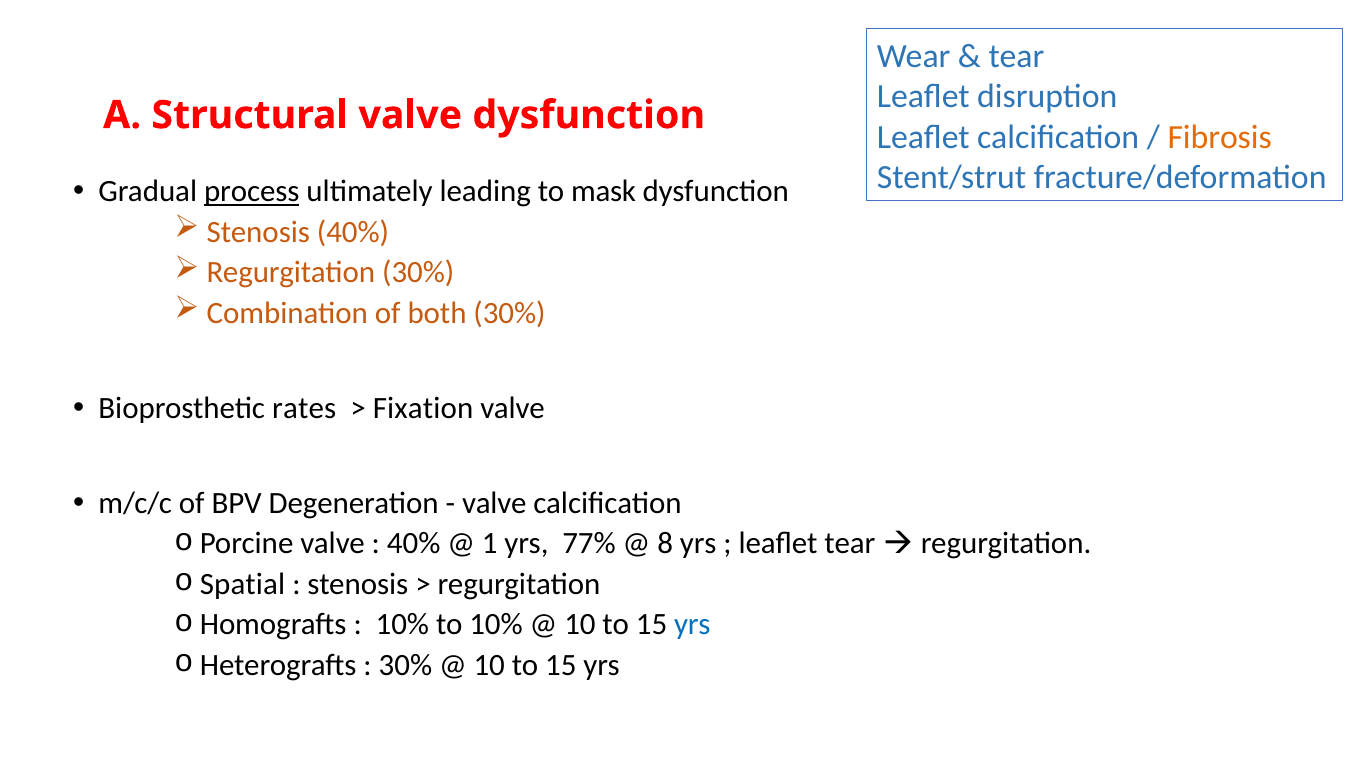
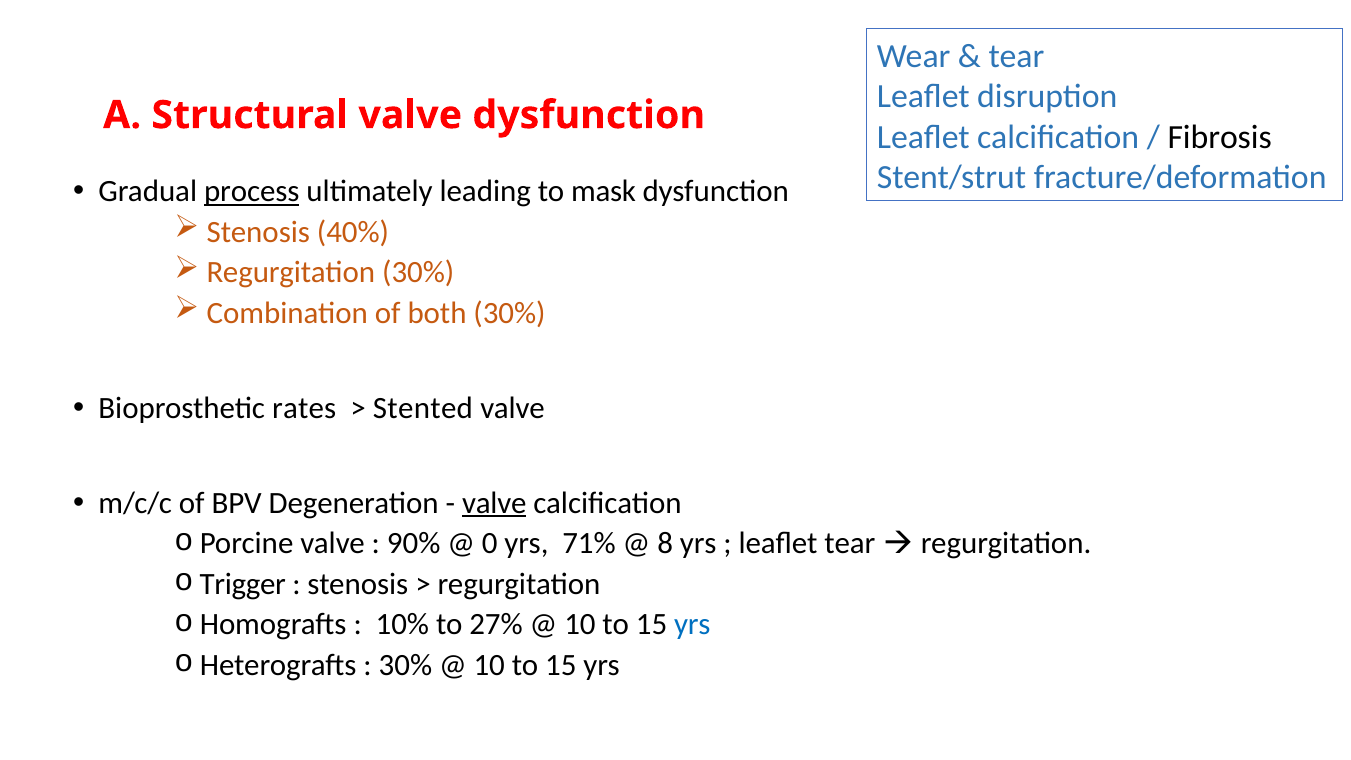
Fibrosis colour: orange -> black (1220, 137)
Fixation: Fixation -> Stented (423, 408)
valve underline: none -> present (494, 503)
40%: 40% -> 90% (414, 543)
1: 1 -> 0 (490, 543)
77%: 77% -> 71% (589, 543)
Spatial: Spatial -> Trigger (243, 584)
to 10%: 10% -> 27% (496, 624)
